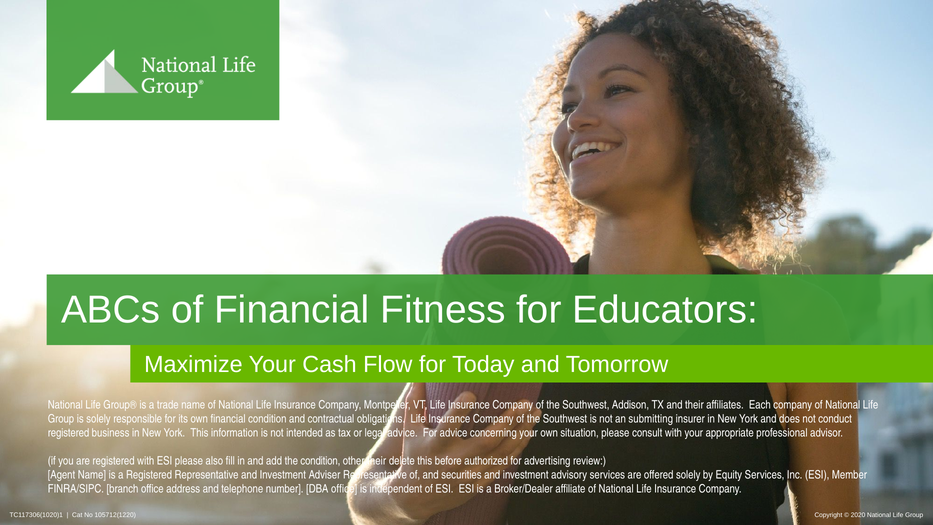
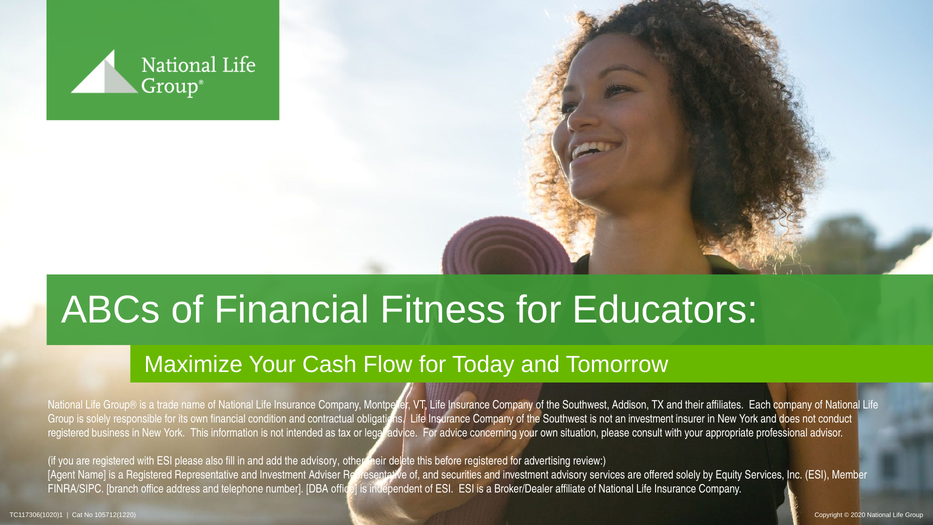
an submitting: submitting -> investment (651, 419)
the condition: condition -> advisory (320, 461)
before authorized: authorized -> registered (486, 461)
